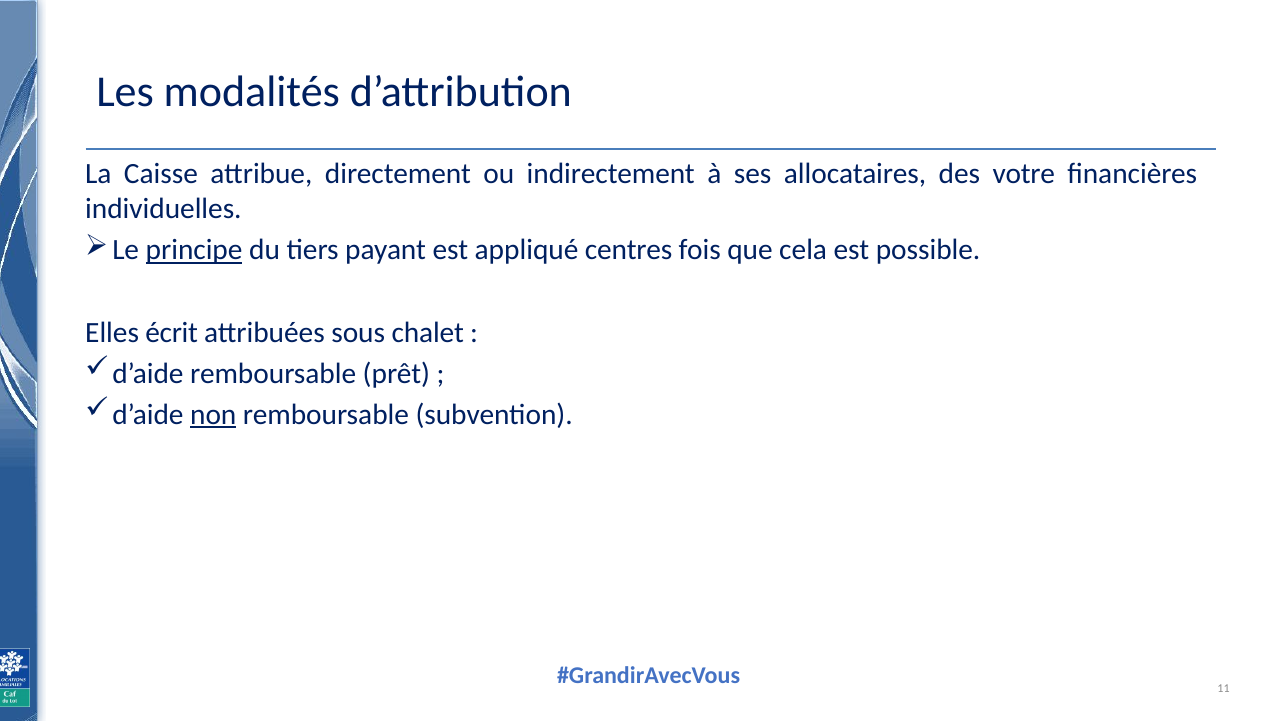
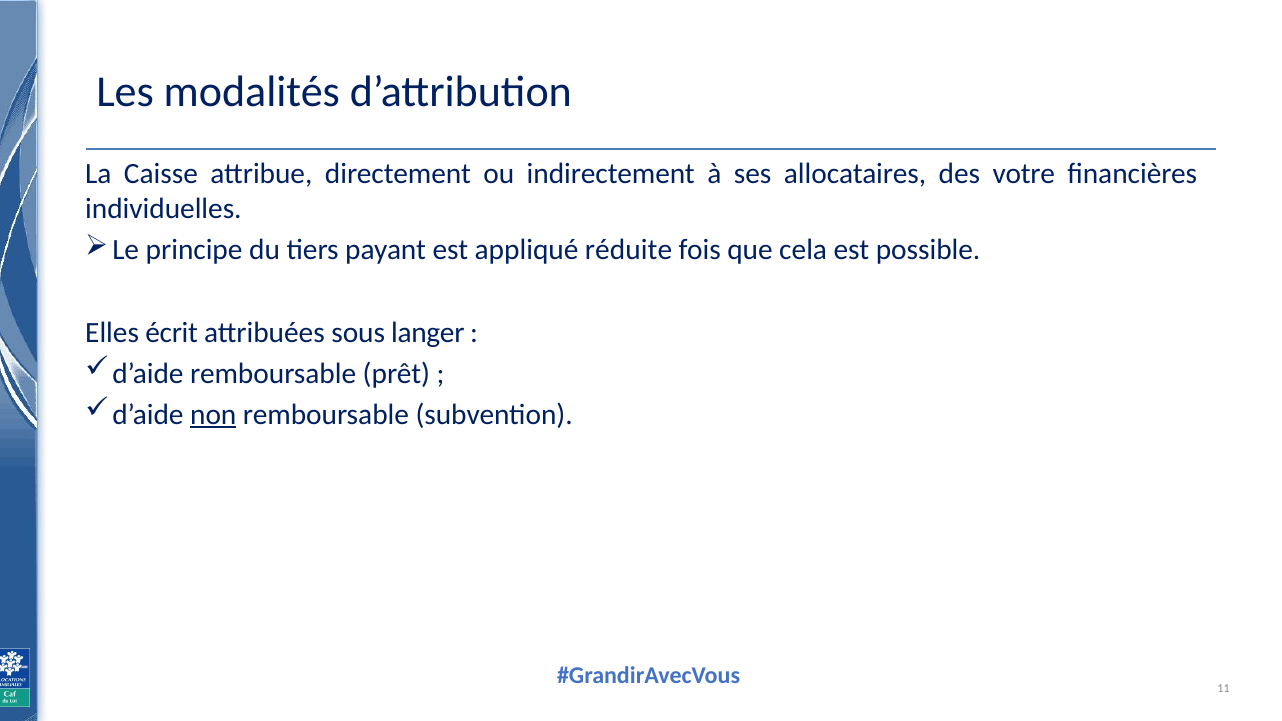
principe underline: present -> none (194, 250)
centres: centres -> réduite (629, 250)
chalet: chalet -> langer (428, 332)
